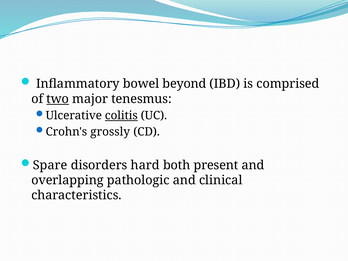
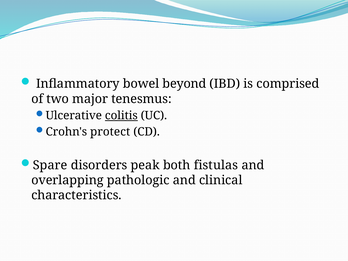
two underline: present -> none (58, 99)
grossly: grossly -> protect (110, 132)
hard: hard -> peak (145, 165)
present: present -> fistulas (216, 165)
